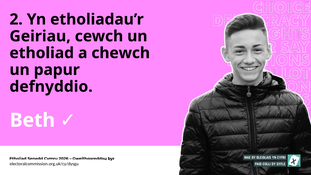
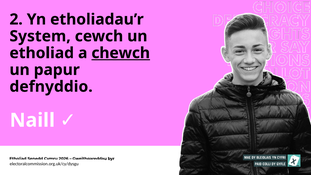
Geiriau: Geiriau -> System (40, 36)
chewch underline: none -> present (121, 53)
Beth: Beth -> Naill (32, 120)
